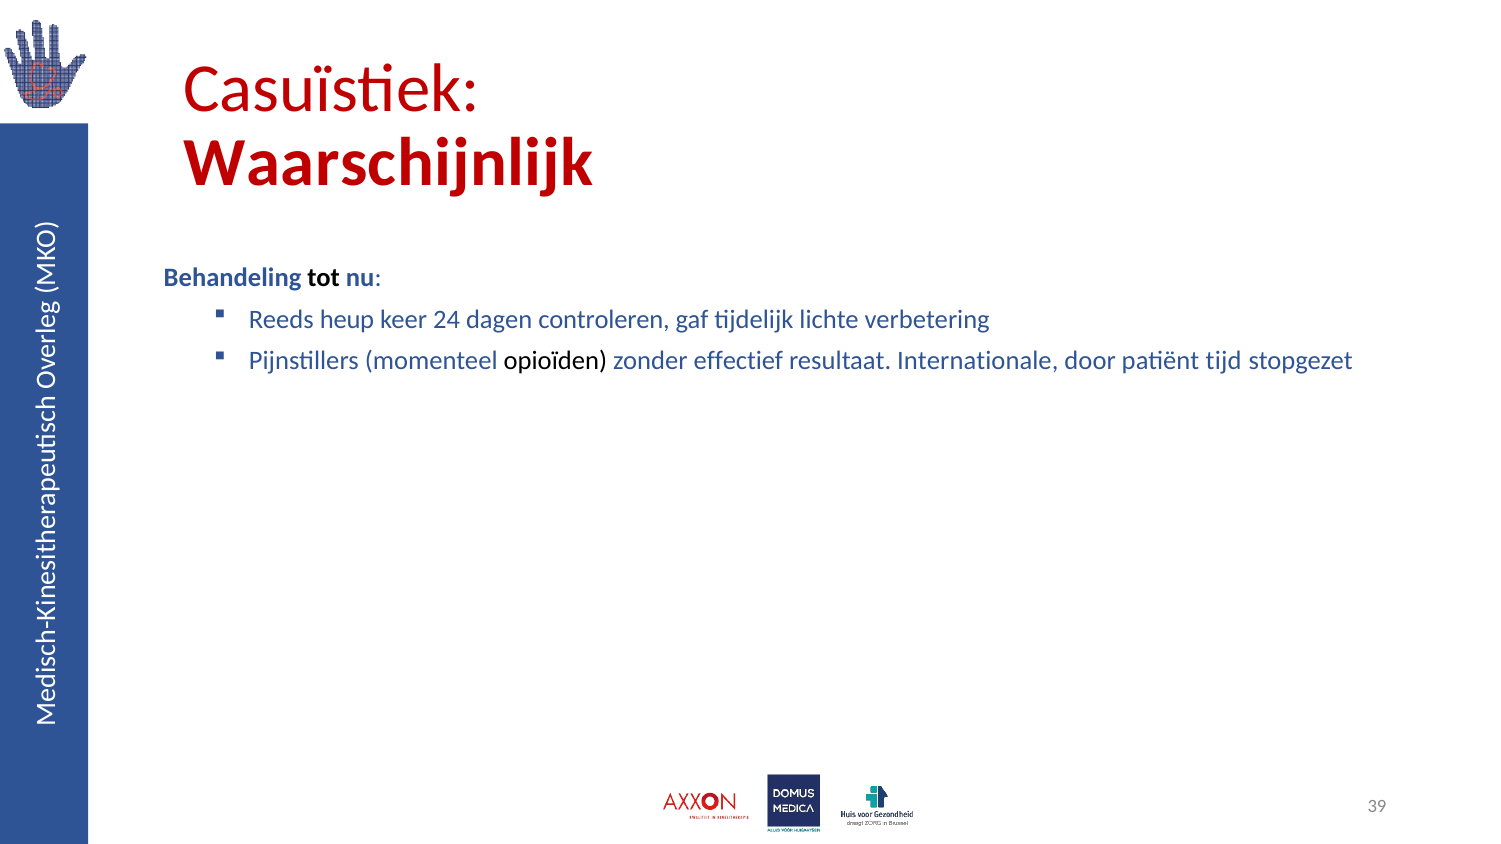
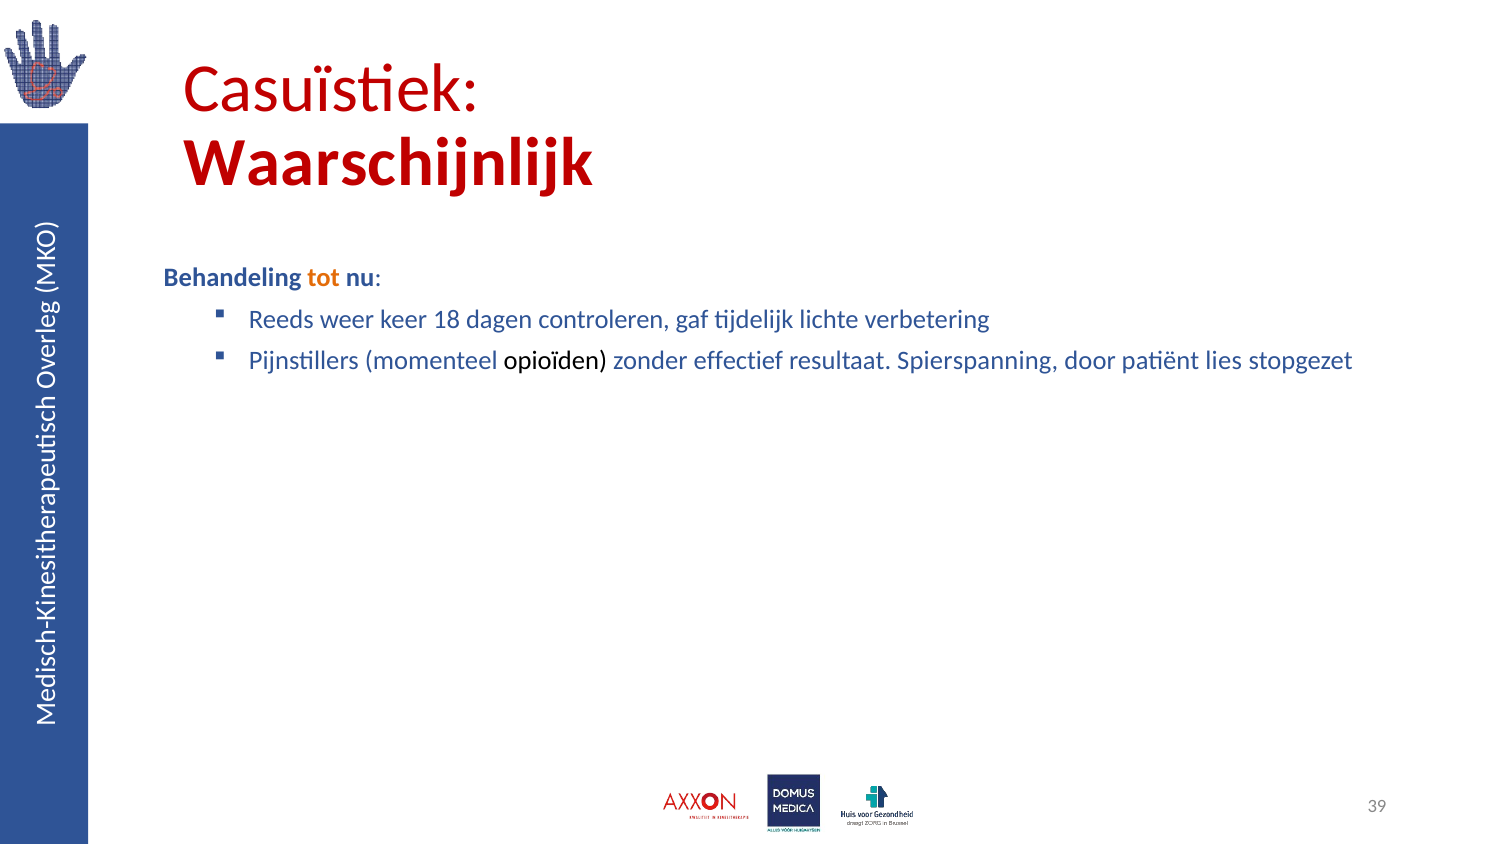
tot colour: black -> orange (324, 278)
heup: heup -> weer (347, 319)
24: 24 -> 18 (447, 319)
Internationale: Internationale -> Spierspanning (978, 361)
tijd: tijd -> lies (1224, 361)
